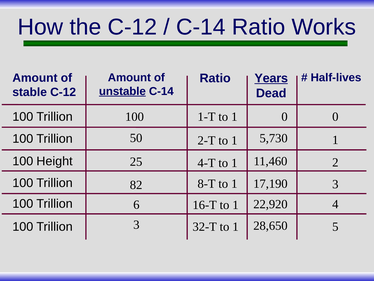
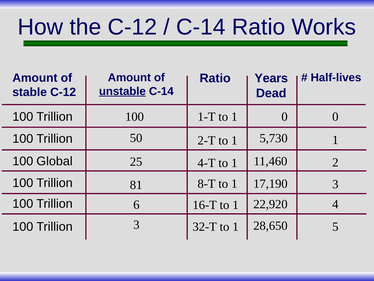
Years underline: present -> none (271, 78)
Height: Height -> Global (55, 161)
82: 82 -> 81 (136, 185)
